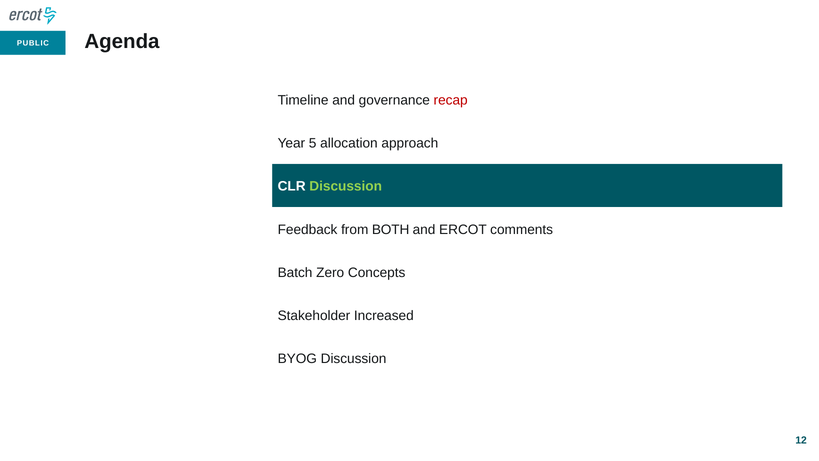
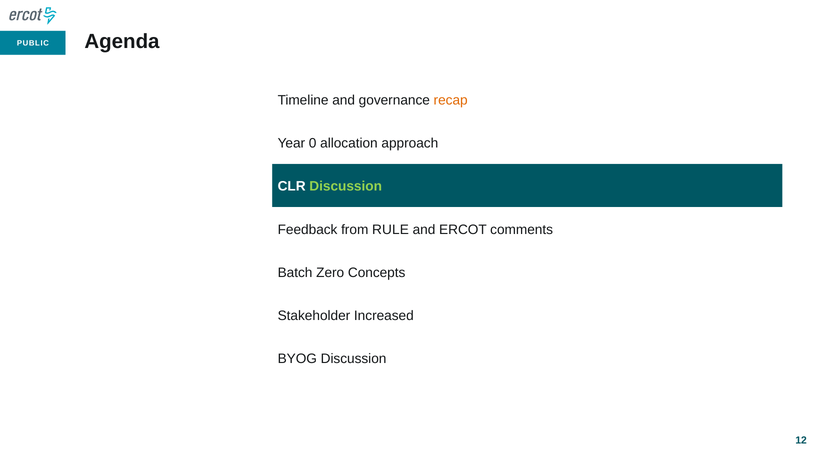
recap colour: red -> orange (451, 100)
5: 5 -> 0 (313, 143)
BOTH: BOTH -> RULE (391, 229)
